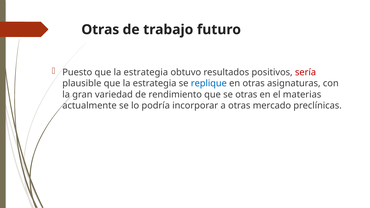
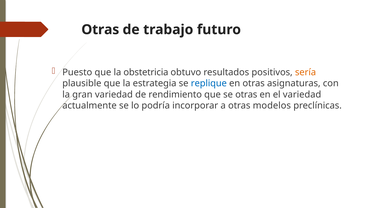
Puesto que la estrategia: estrategia -> obstetricia (146, 72)
sería colour: red -> orange (306, 72)
el materias: materias -> variedad (302, 95)
mercado: mercado -> modelos (272, 106)
